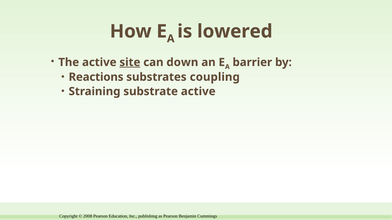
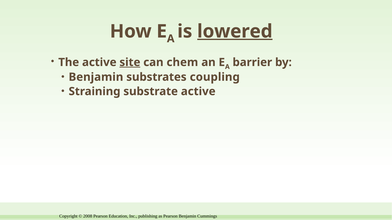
lowered underline: none -> present (235, 31)
down: down -> chem (182, 62)
Reactions: Reactions -> Benjamin (96, 77)
